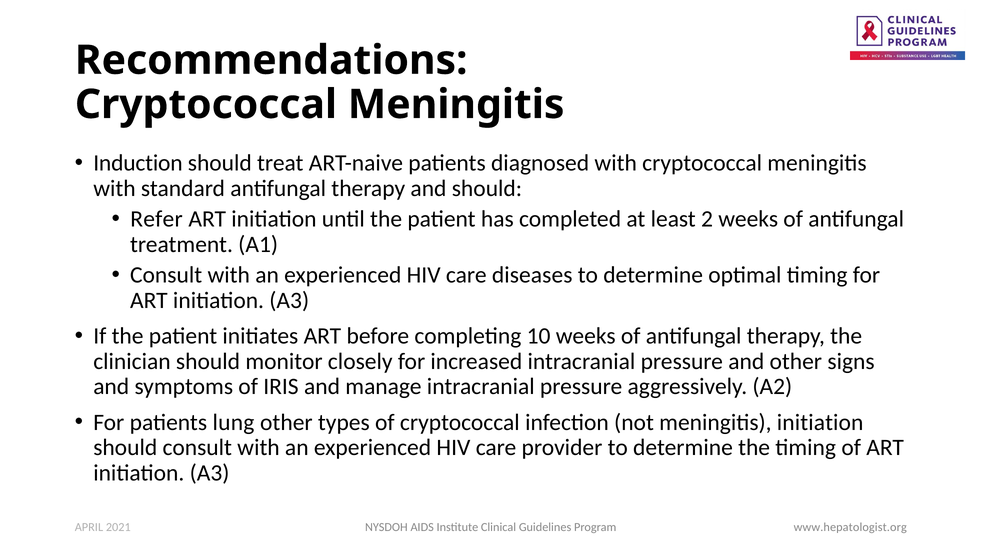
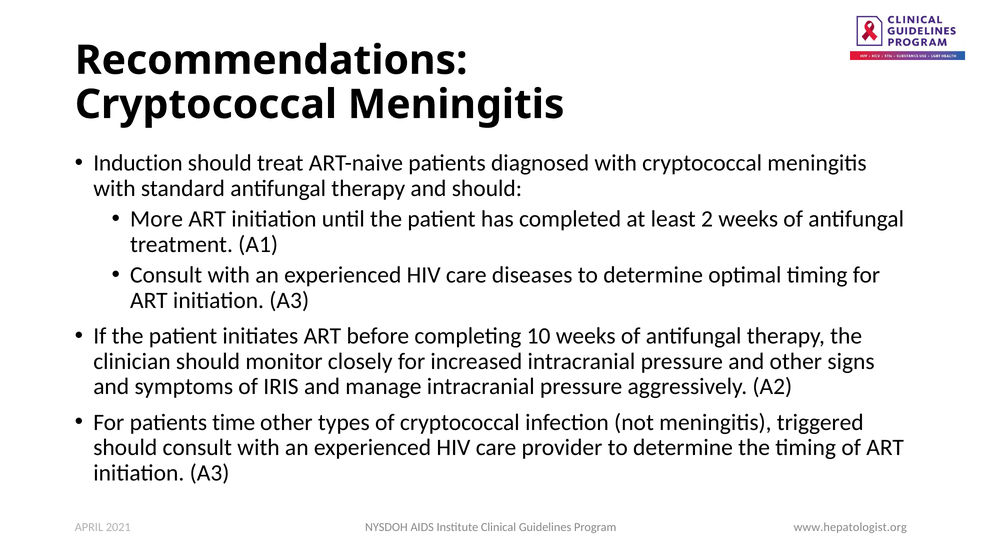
Refer: Refer -> More (157, 219)
lung: lung -> time (234, 423)
meningitis initiation: initiation -> triggered (820, 423)
